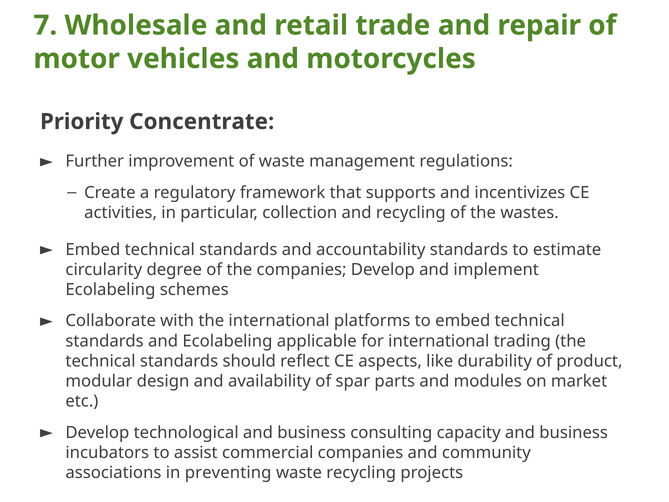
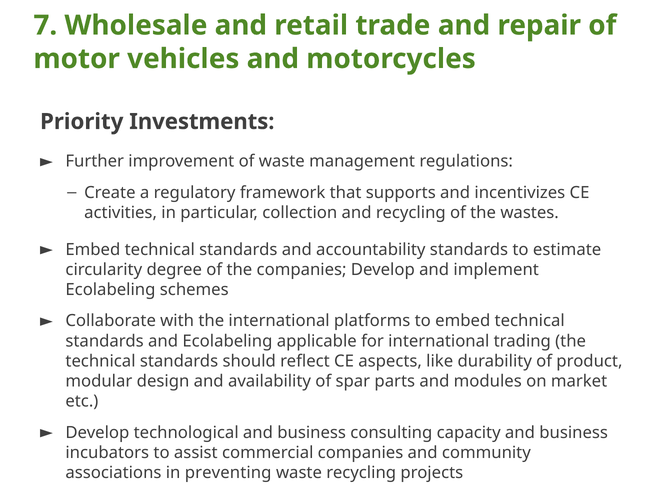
Concentrate: Concentrate -> Investments (202, 122)
